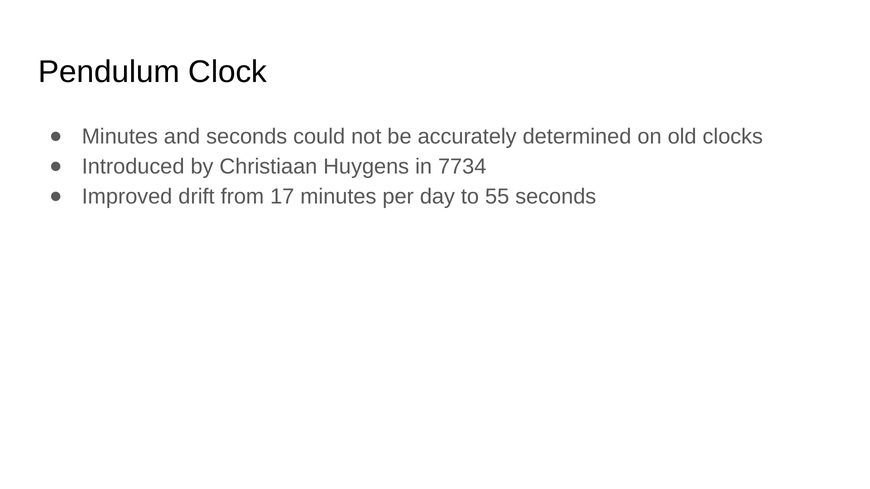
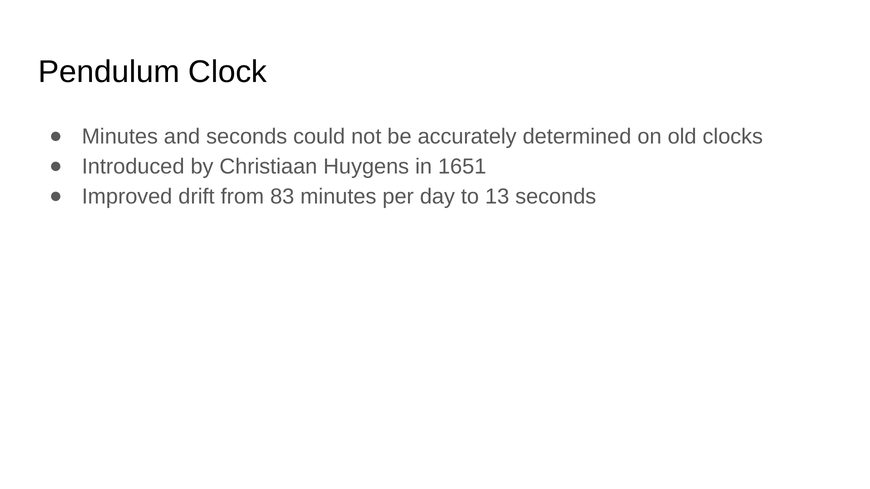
7734: 7734 -> 1651 (462, 167)
17: 17 -> 83 (282, 197)
55: 55 -> 13 (497, 197)
